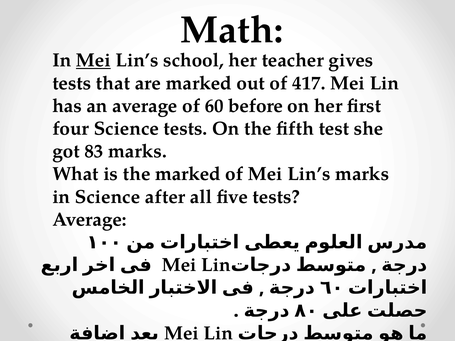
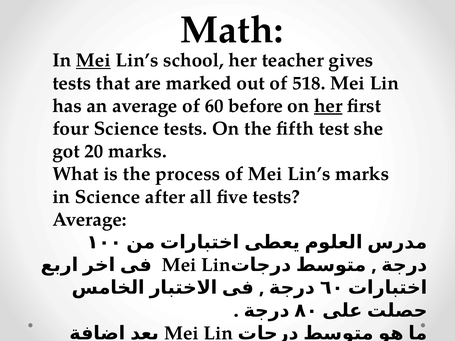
417: 417 -> 518 (309, 83)
her underline: none -> present (328, 106)
83: 83 -> 20 (94, 151)
the marked: marked -> process (188, 174)
